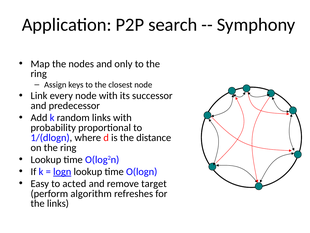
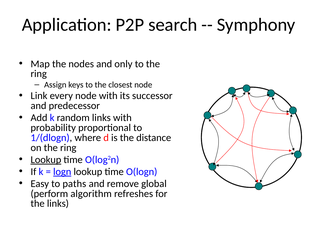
Lookup underline: none -> present (46, 159)
acted: acted -> paths (74, 183)
target: target -> global (154, 183)
